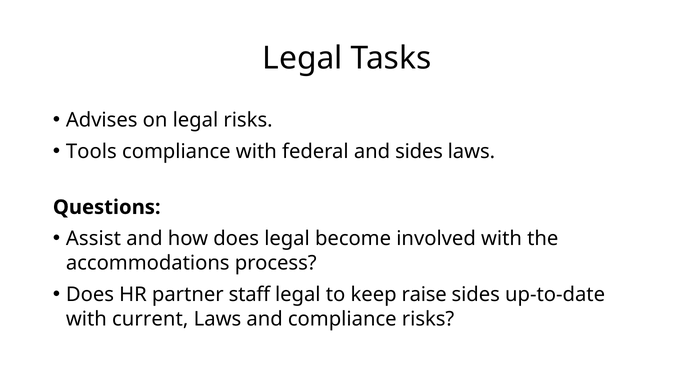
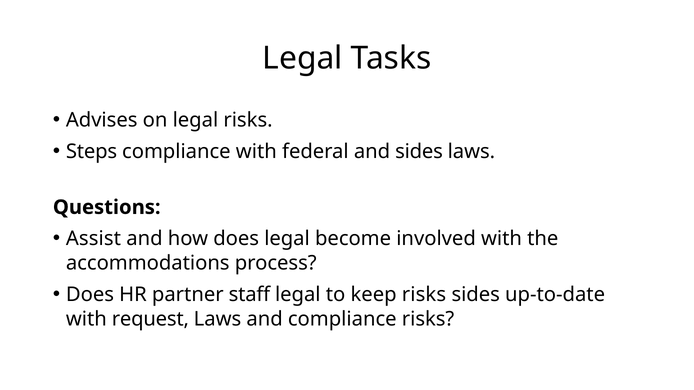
Tools: Tools -> Steps (91, 152)
keep raise: raise -> risks (424, 295)
current: current -> request (150, 319)
